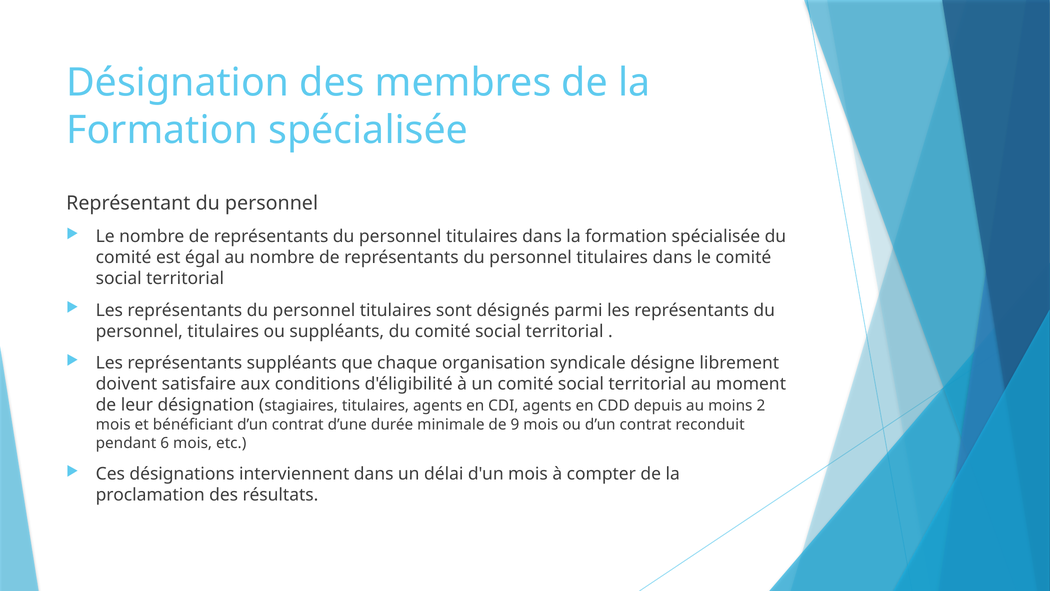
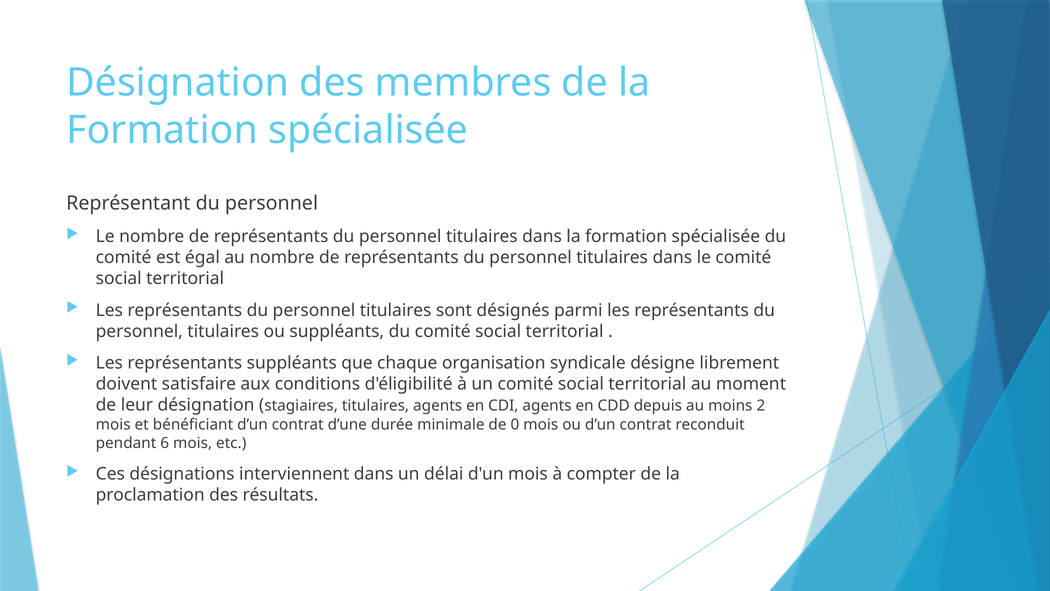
9: 9 -> 0 (515, 424)
